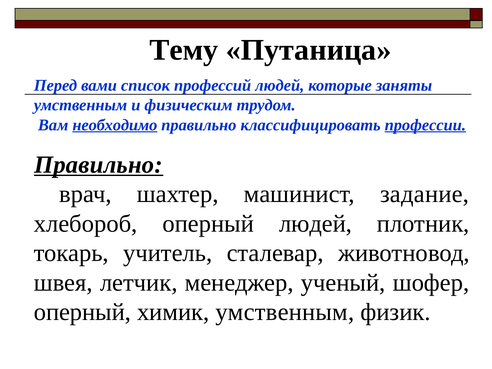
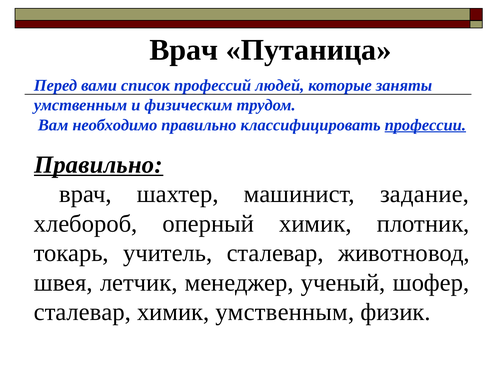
Тему: Тему -> Врач (184, 50)
необходимо underline: present -> none (115, 125)
оперный людей: людей -> химик (315, 224)
оперный: оперный -> сталевар (82, 312)
